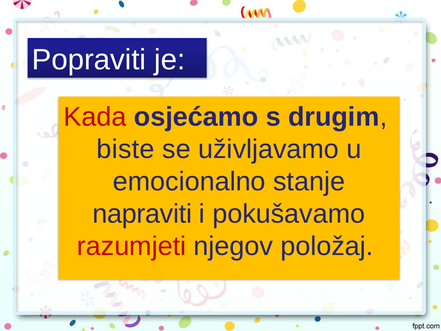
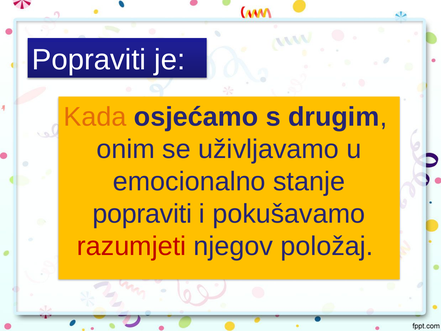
Kada colour: red -> orange (95, 117)
biste: biste -> onim (126, 149)
napraviti: napraviti -> popraviti (142, 214)
